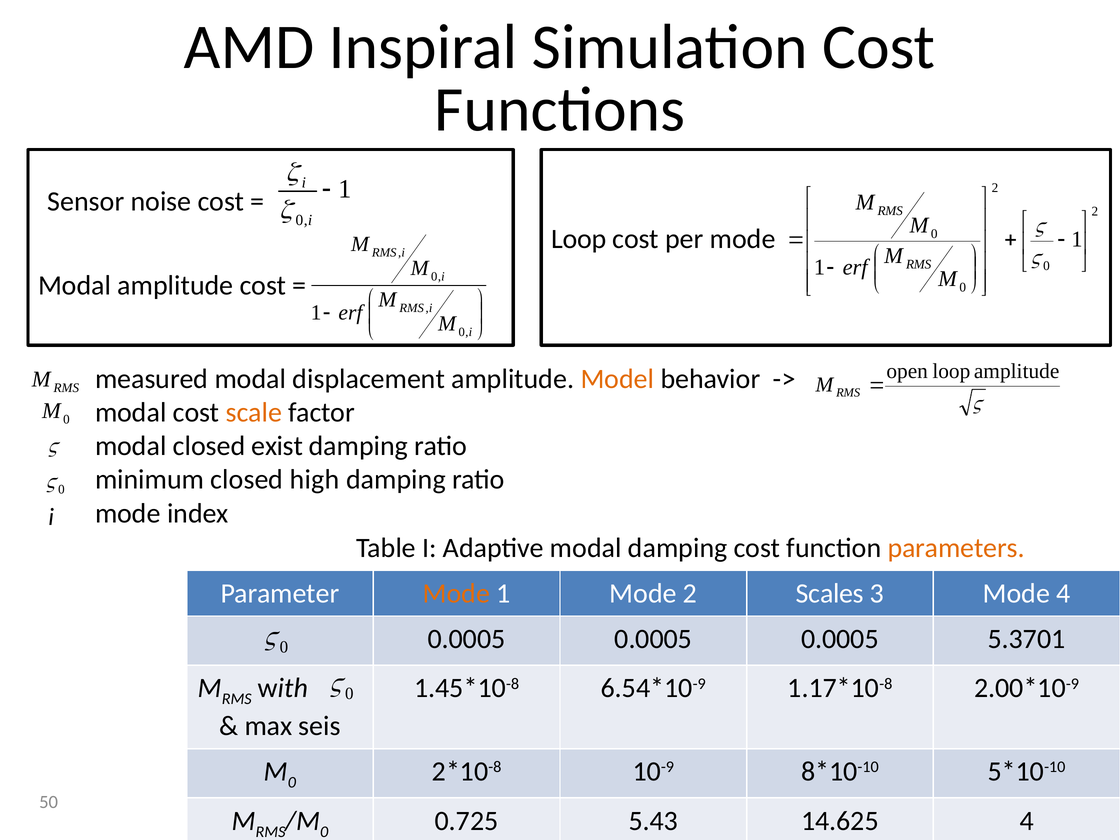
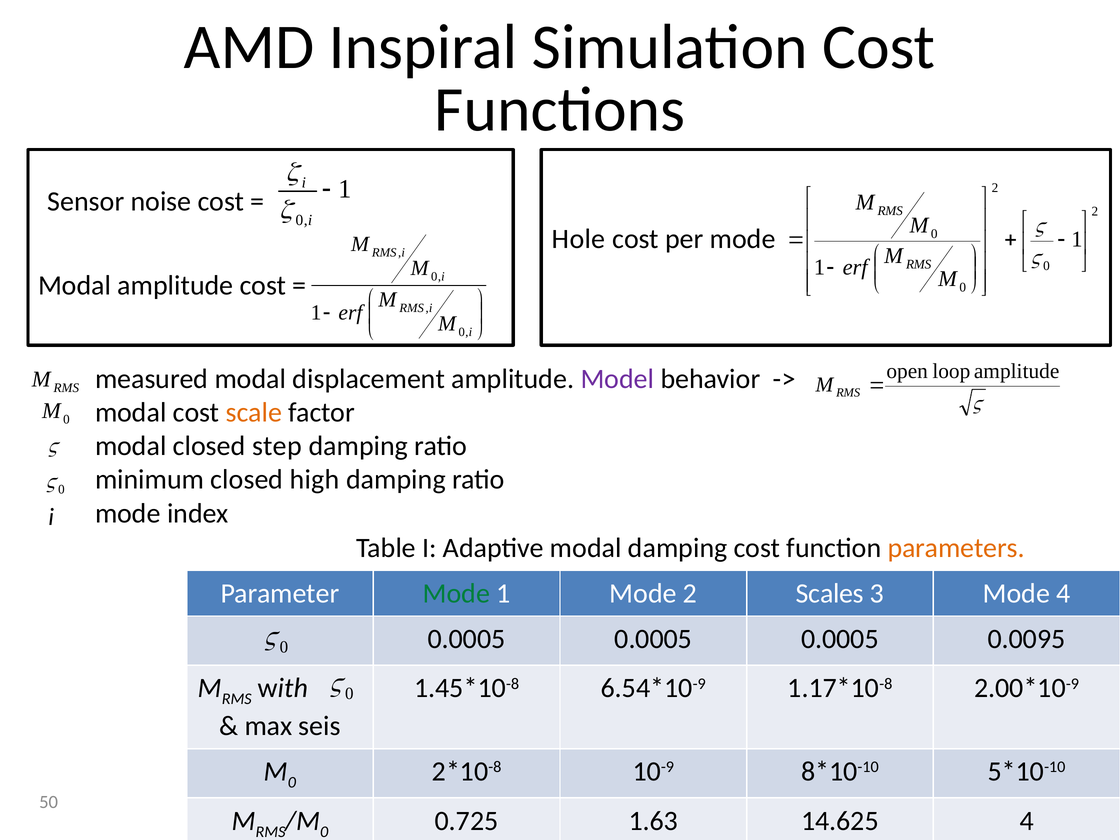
Loop: Loop -> Hole (579, 239)
Model colour: orange -> purple (617, 379)
exist: exist -> step (277, 446)
Mode colour: orange -> green (456, 594)
5.3701: 5.3701 -> 0.0095 (1027, 639)
5.43: 5.43 -> 1.63 (653, 821)
